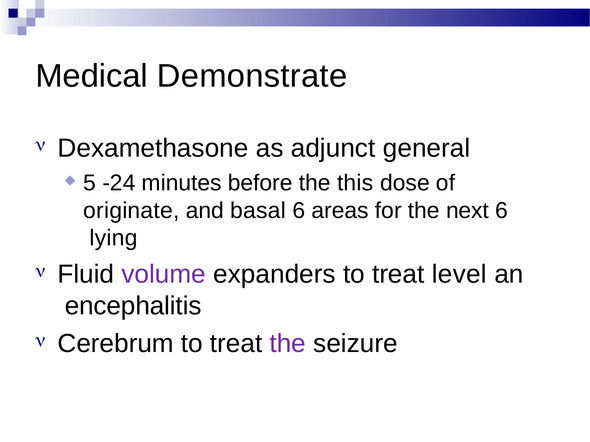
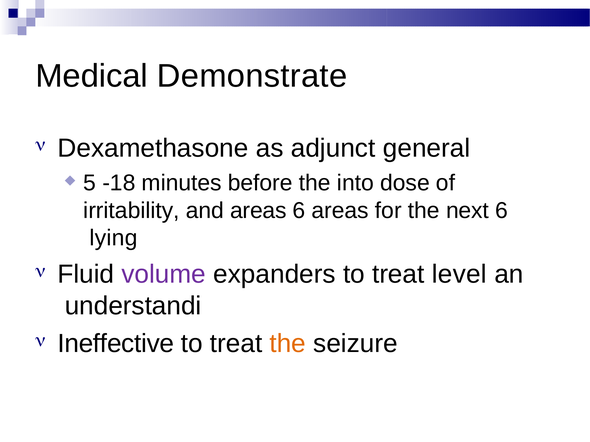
-24: -24 -> -18 (119, 183)
this: this -> into (355, 183)
originate: originate -> irritability (131, 211)
and basal: basal -> areas (258, 211)
encephalitis: encephalitis -> understandi (133, 306)
Cerebrum: Cerebrum -> Ineffective (116, 344)
the colour: purple -> orange (288, 344)
